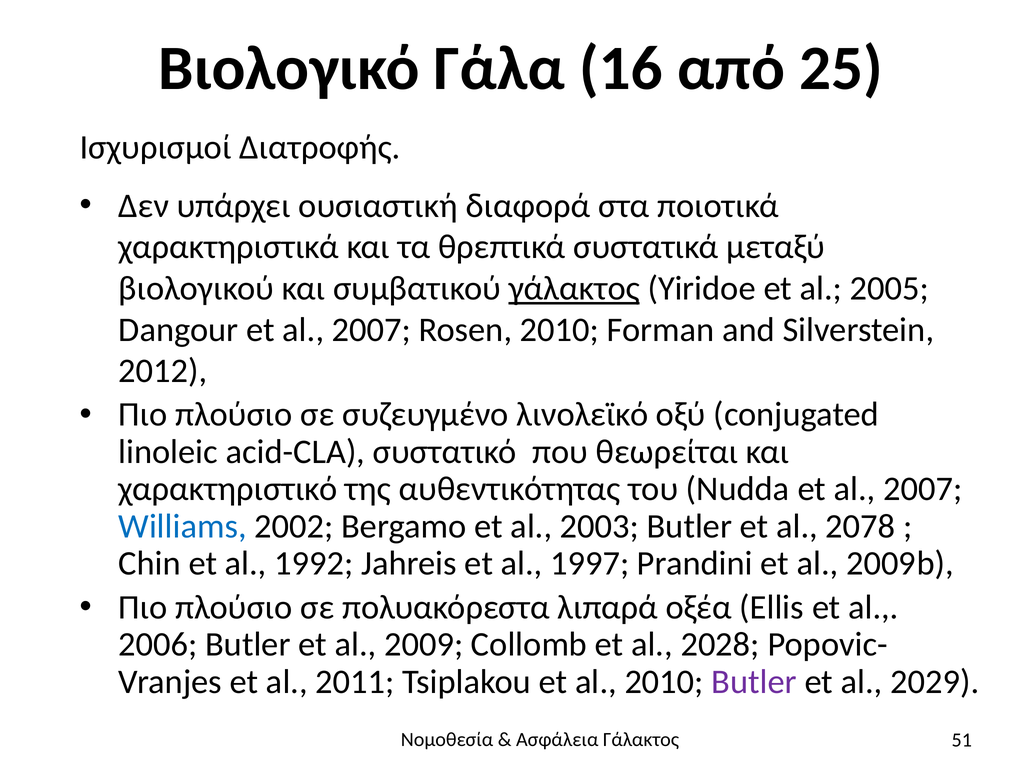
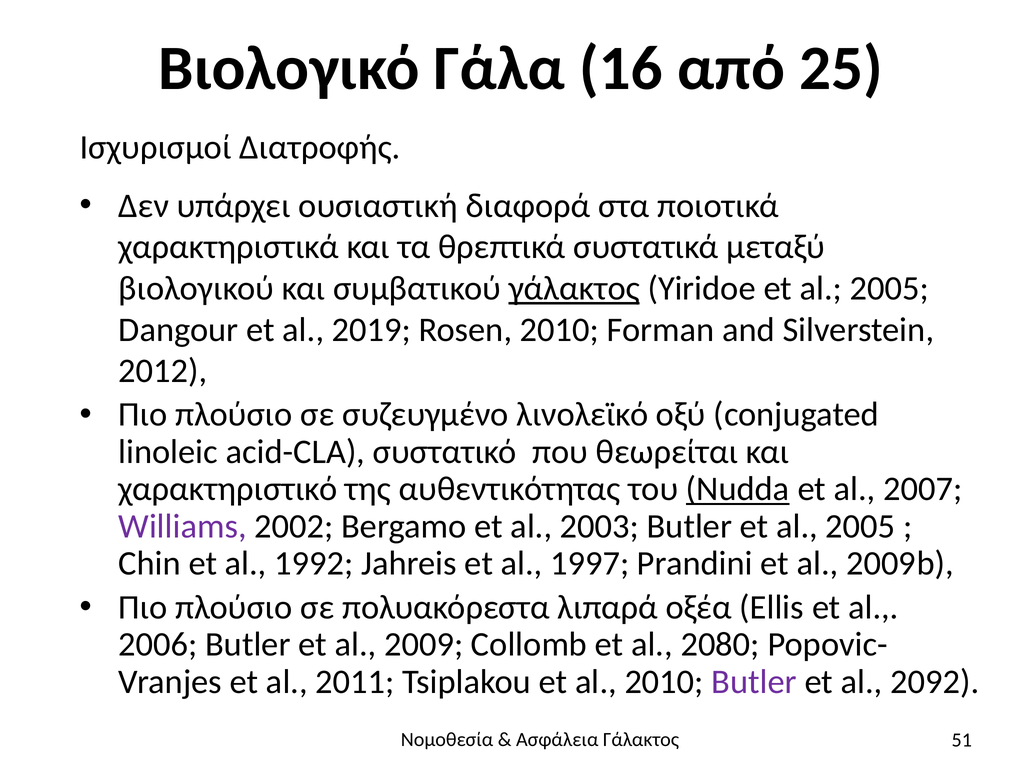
Dangour et al 2007: 2007 -> 2019 (371, 330)
Nudda underline: none -> present (738, 489)
Williams colour: blue -> purple (183, 527)
Butler et al 2078: 2078 -> 2005 (860, 527)
2028: 2028 -> 2080 (720, 645)
2029: 2029 -> 2092 (935, 682)
